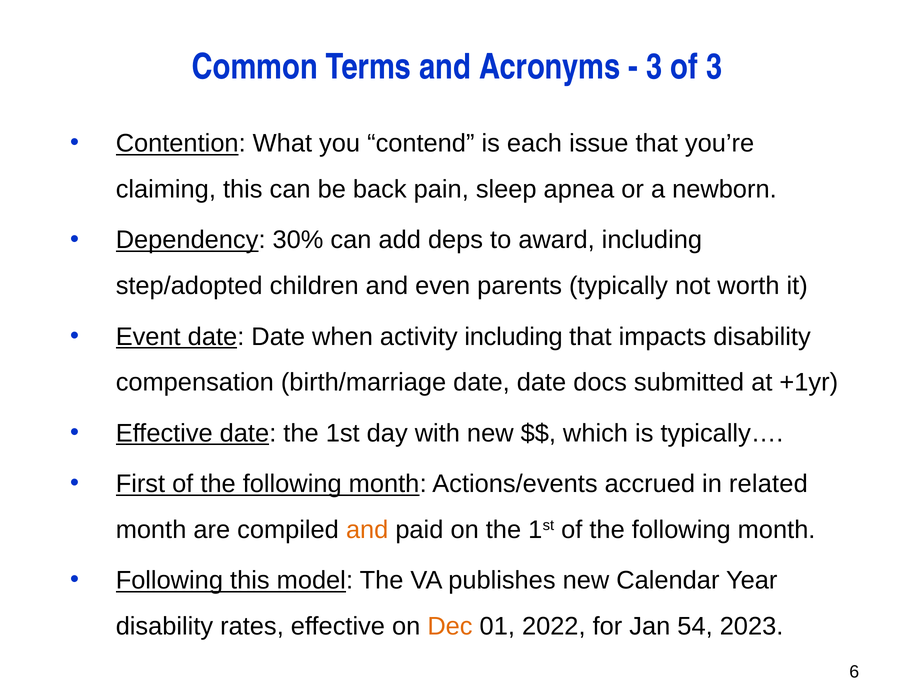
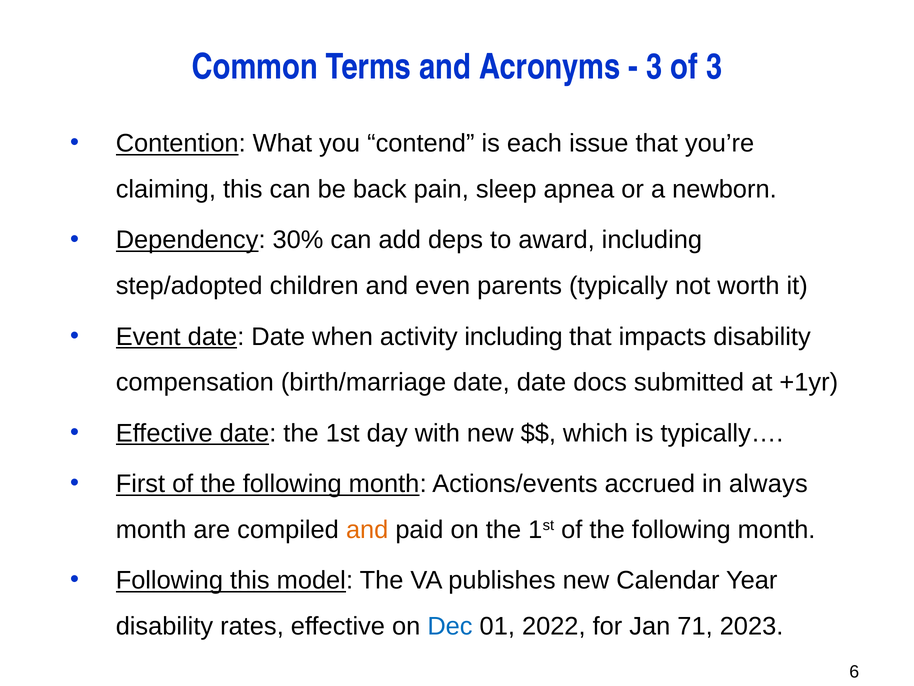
related: related -> always (768, 484)
Dec colour: orange -> blue (450, 626)
54: 54 -> 71 (695, 626)
